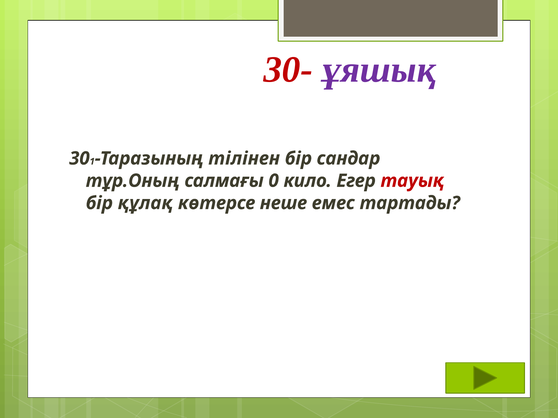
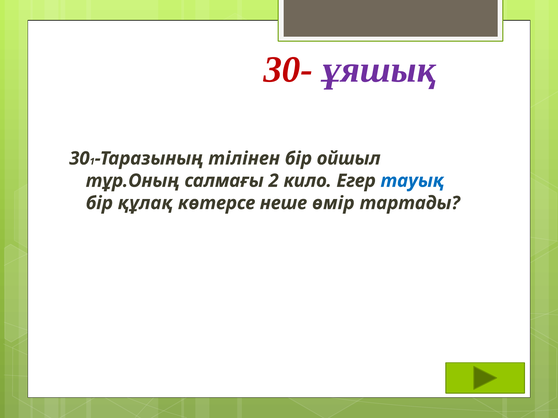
сандар: сандар -> ойшыл (349, 159)
0: 0 -> 2 (274, 181)
тауық colour: red -> blue (412, 181)
емес: емес -> өмір (333, 203)
